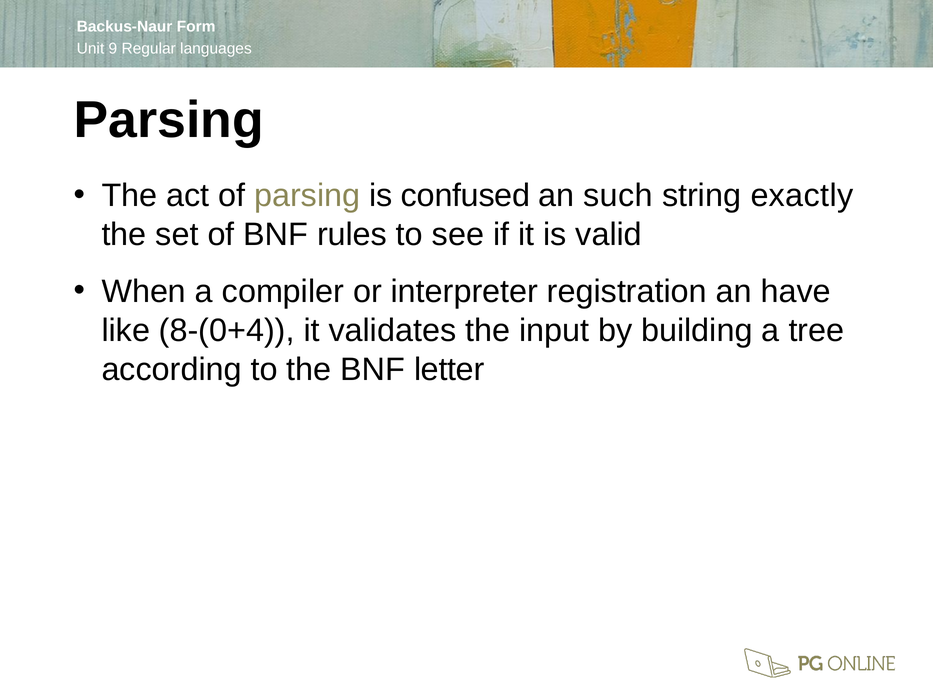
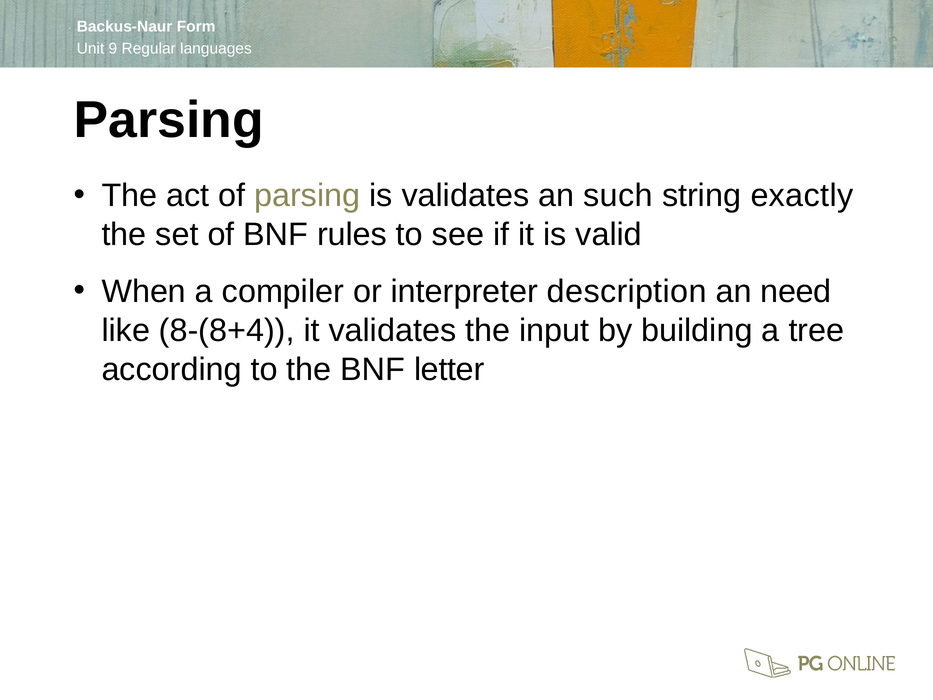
is confused: confused -> validates (465, 196)
registration: registration -> description (627, 291)
have: have -> need (796, 291)
8-(0+4: 8-(0+4 -> 8-(8+4 (227, 330)
